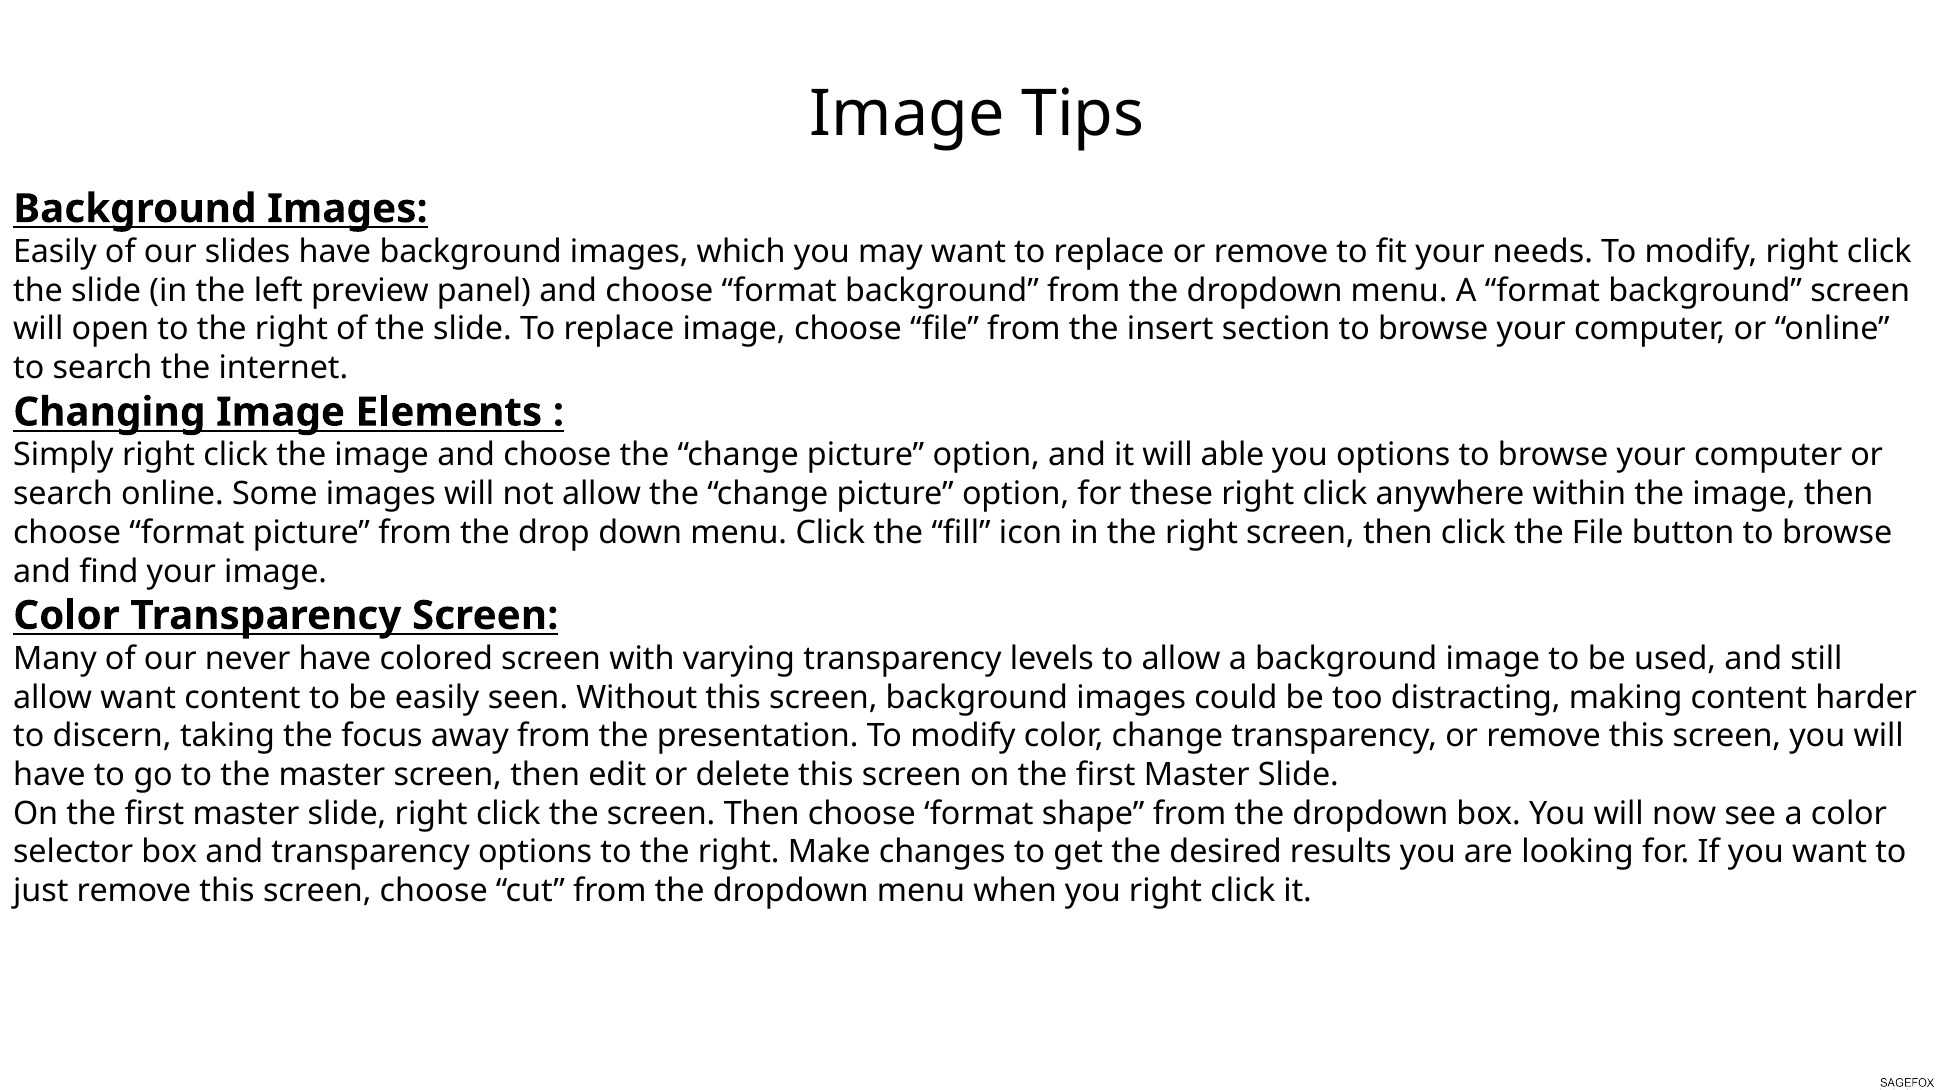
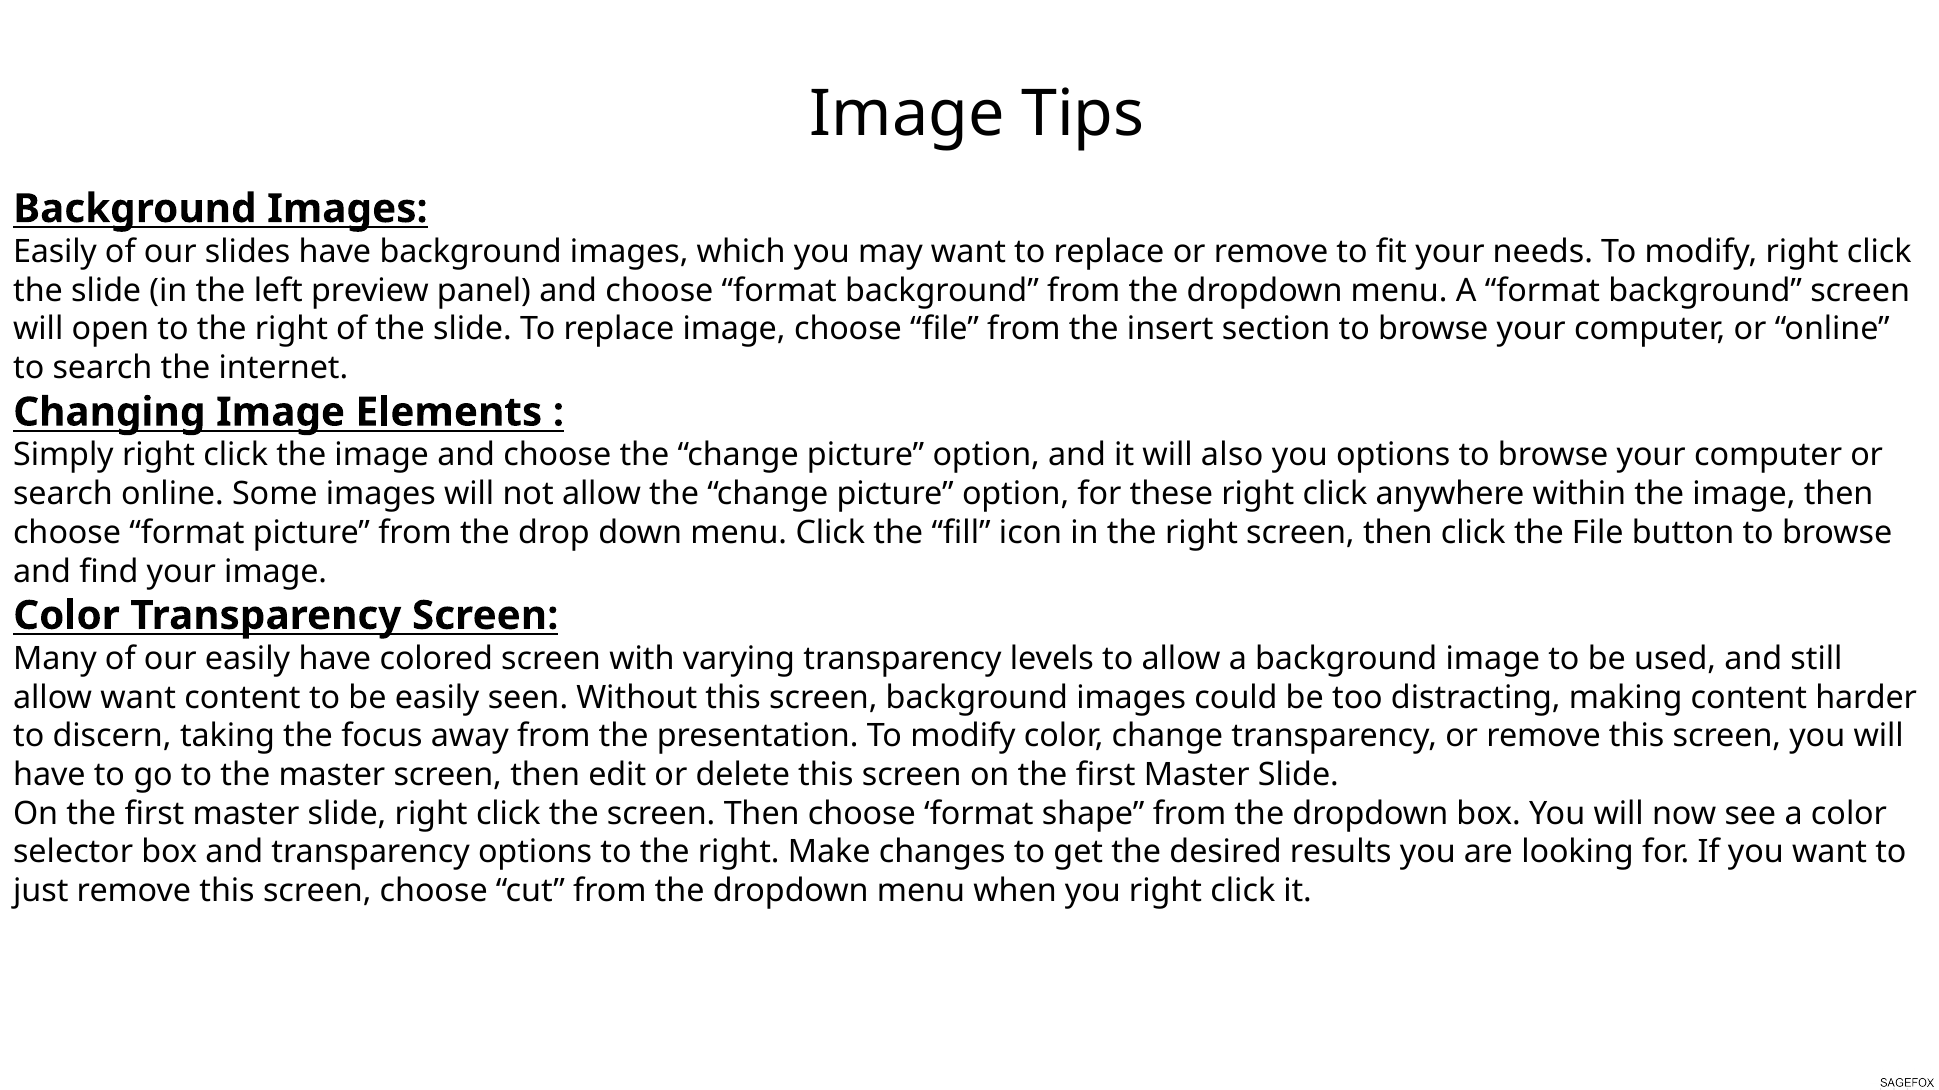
able: able -> also (1232, 456)
our never: never -> easily (248, 659)
